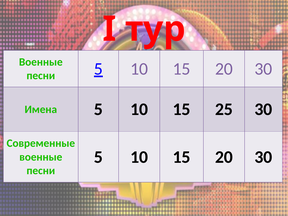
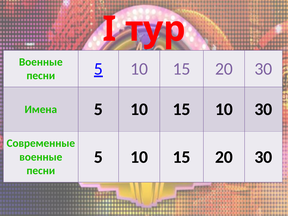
15 25: 25 -> 10 (224, 109)
